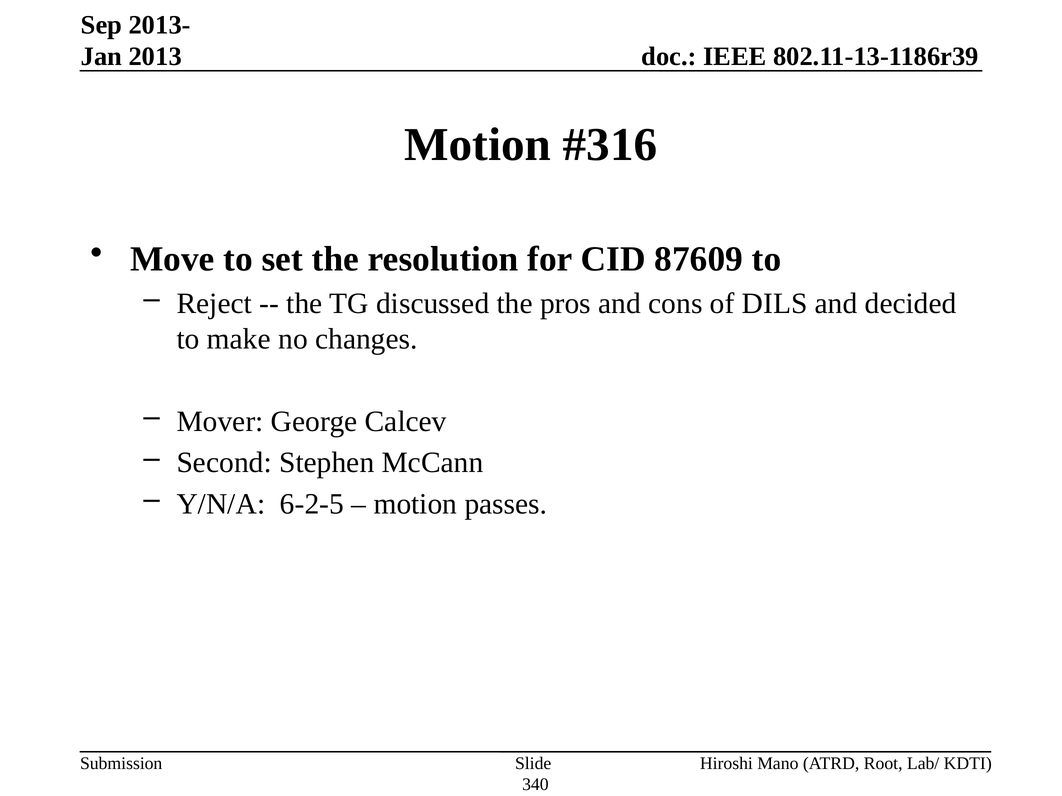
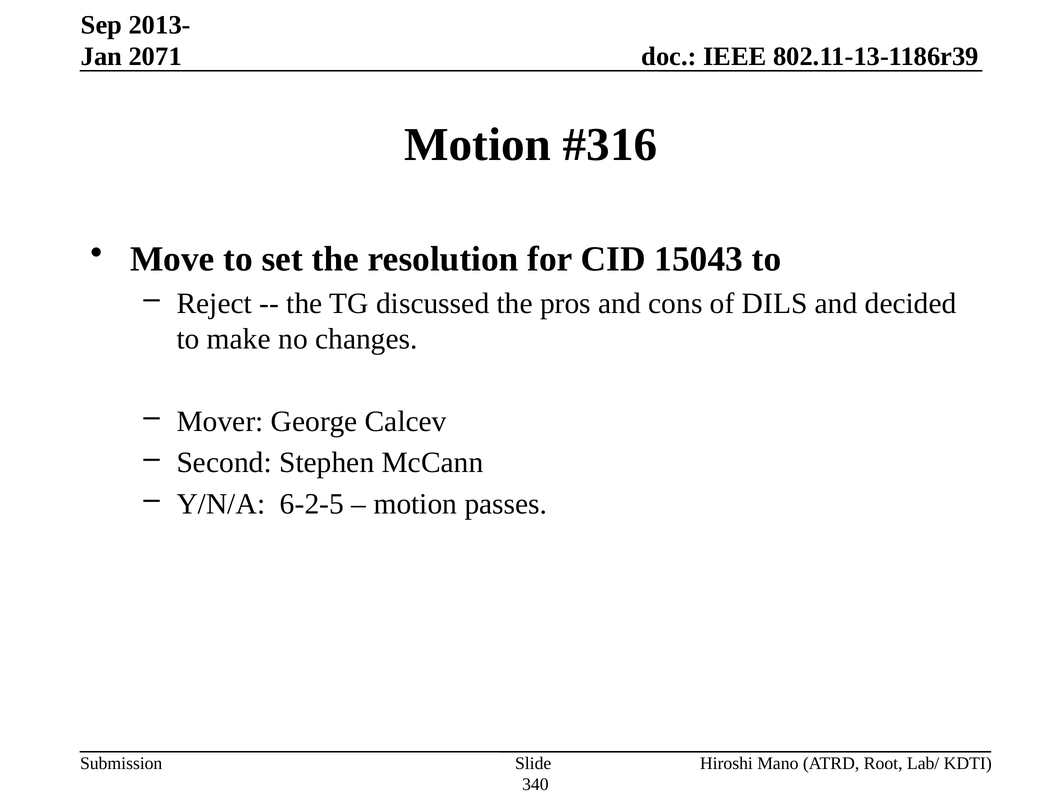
2013: 2013 -> 2071 (155, 57)
87609: 87609 -> 15043 (699, 259)
